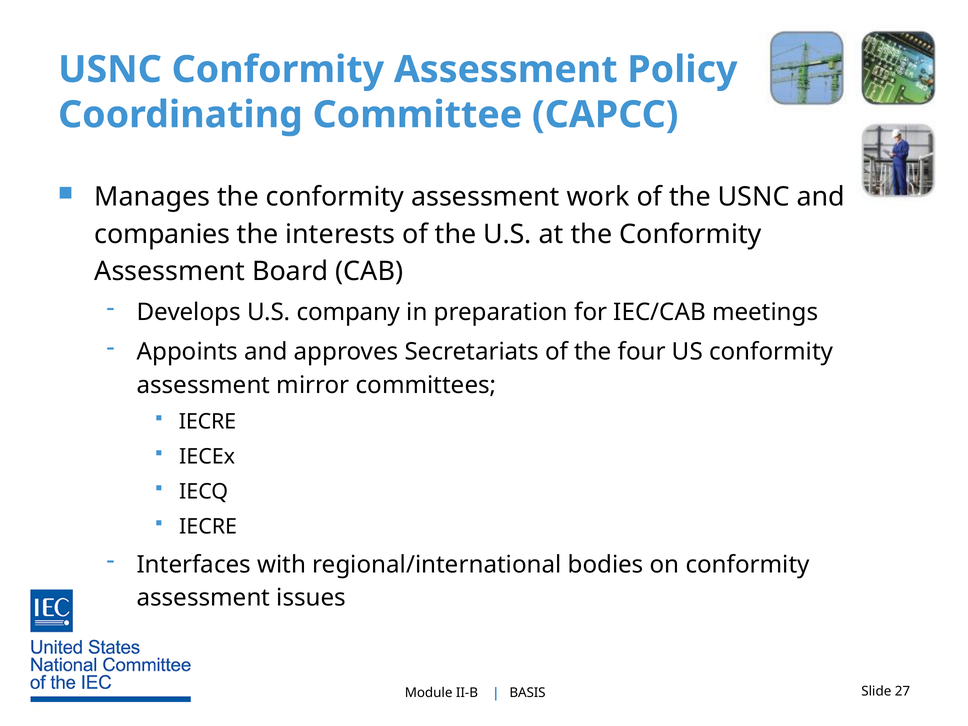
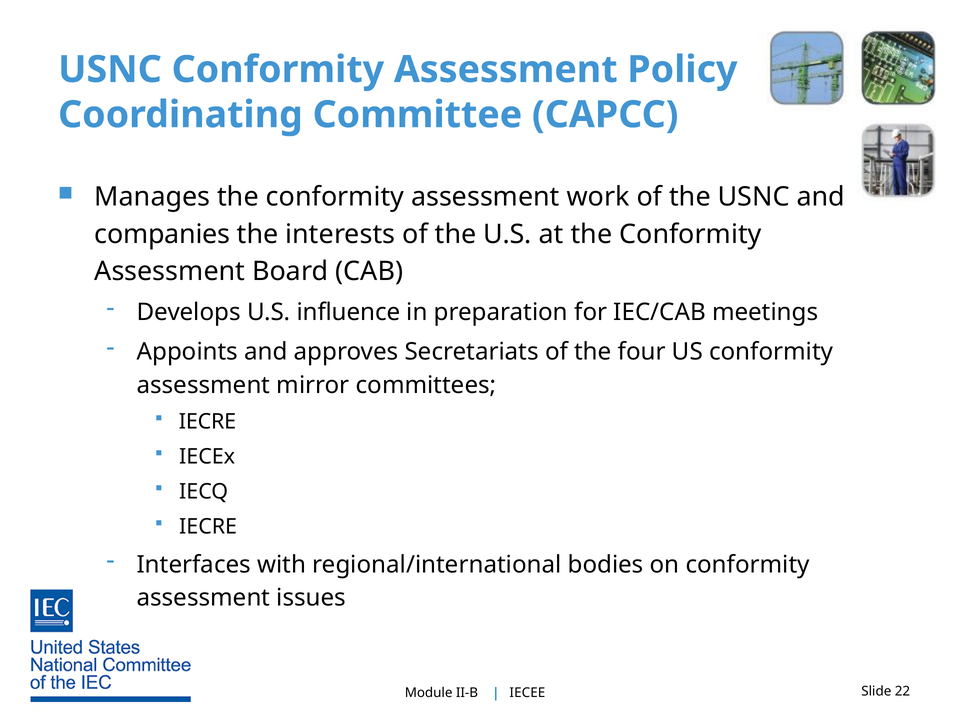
company: company -> influence (348, 312)
27: 27 -> 22 (902, 691)
BASIS: BASIS -> IECEE (527, 693)
